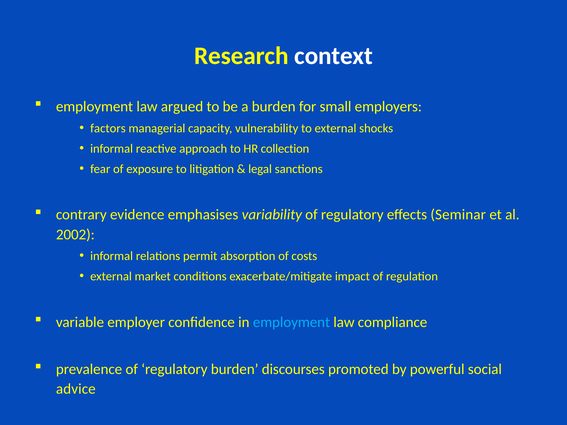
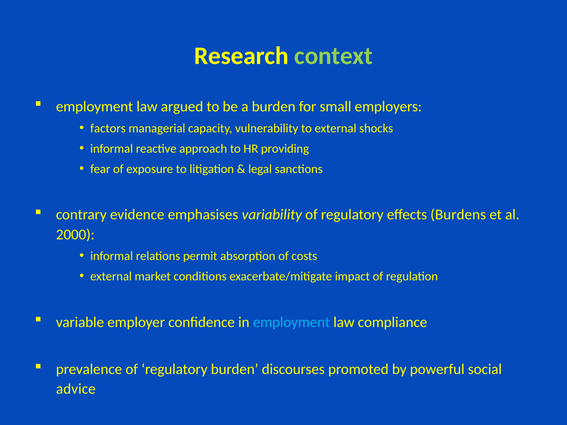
context colour: white -> light green (334, 56)
collection: collection -> providing (285, 149)
Seminar: Seminar -> Burdens (458, 215)
2002: 2002 -> 2000 (75, 235)
